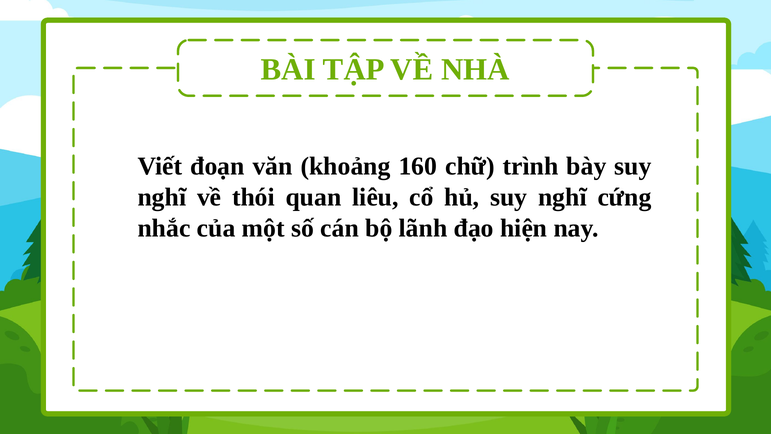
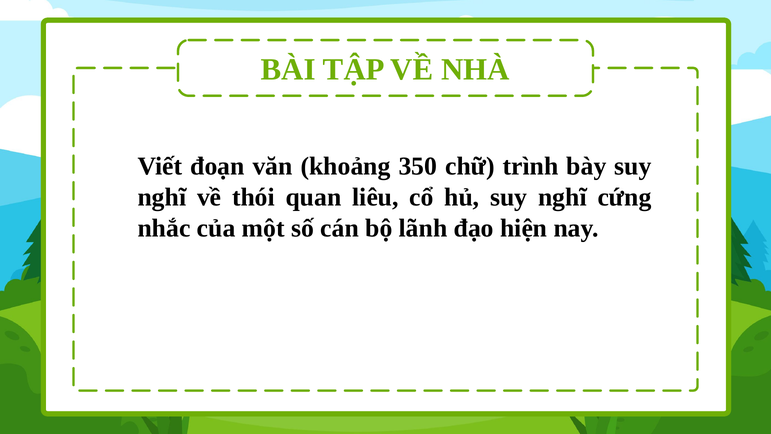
160: 160 -> 350 (418, 166)
